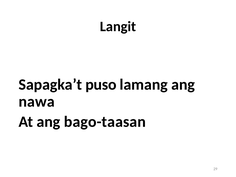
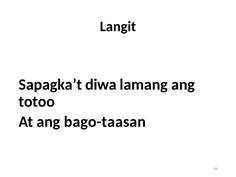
puso: puso -> diwa (101, 85)
nawa: nawa -> totoo (37, 102)
